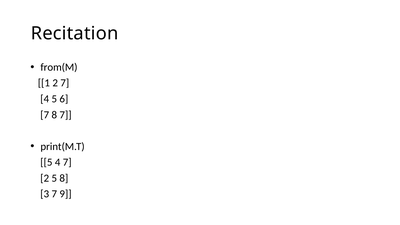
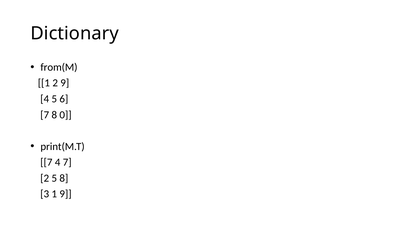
Recitation: Recitation -> Dictionary (75, 34)
2 7: 7 -> 9 (65, 83)
8 7: 7 -> 0 (66, 115)
5: 5 -> 7 (46, 162)
3 7: 7 -> 1 (54, 194)
